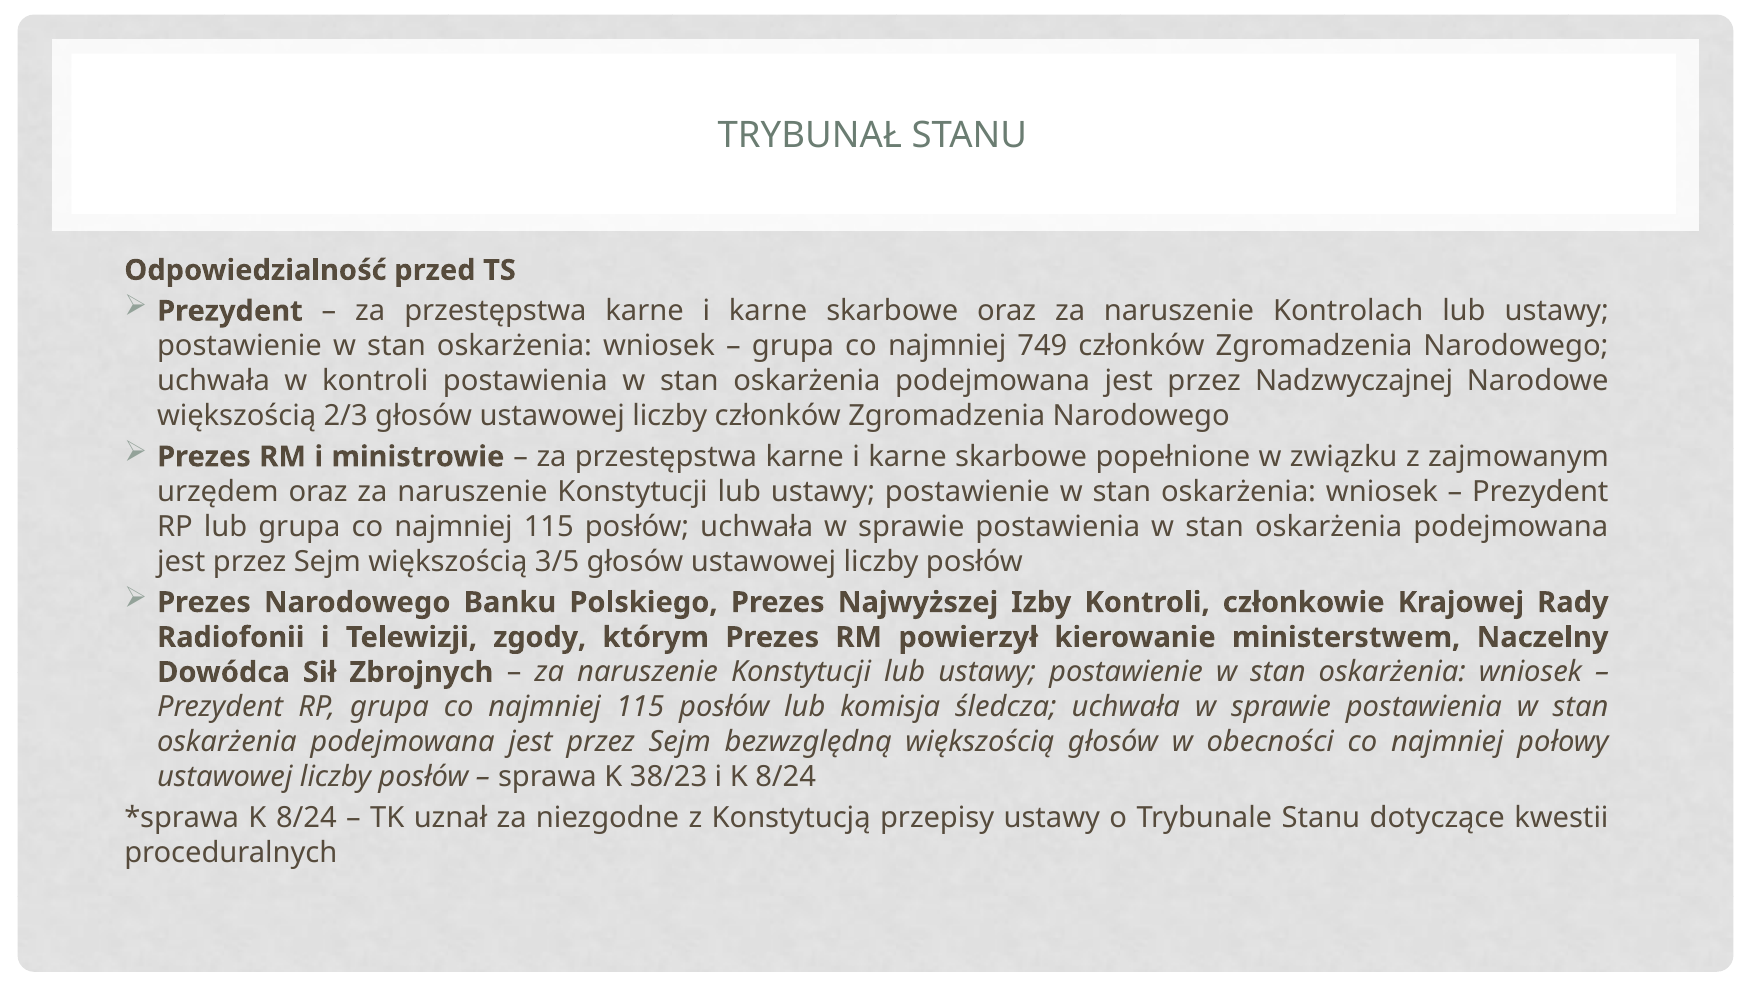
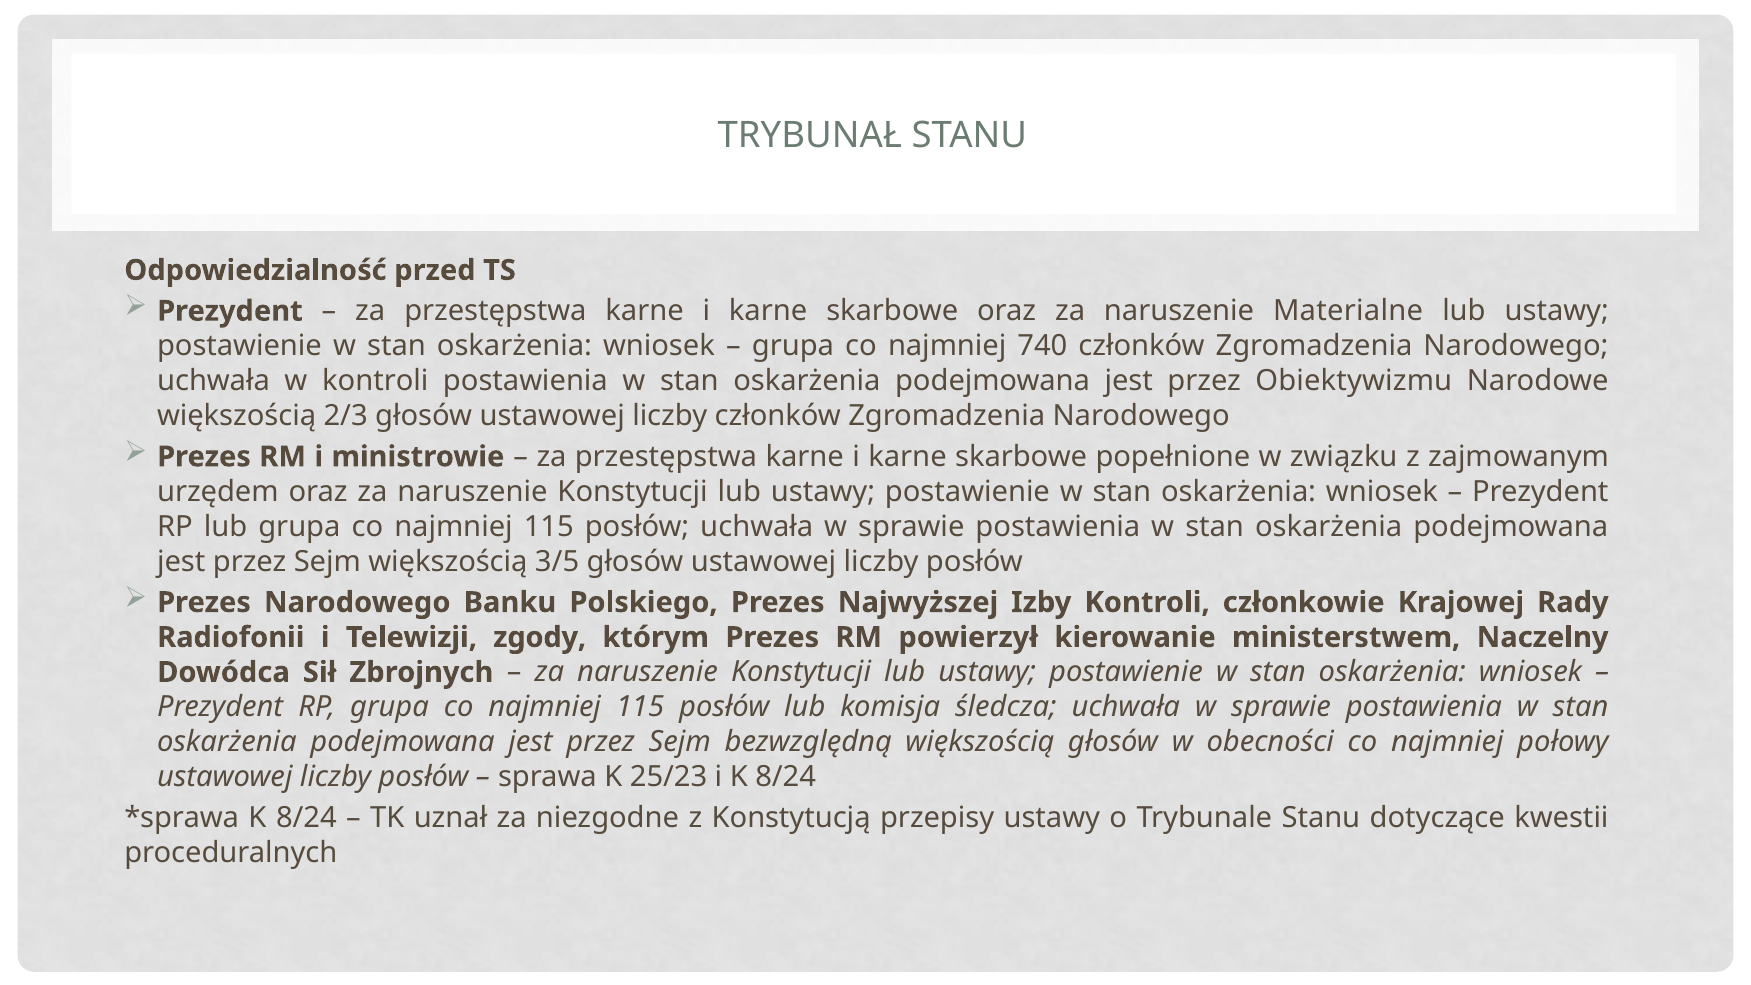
Kontrolach: Kontrolach -> Materialne (1348, 311)
749: 749 -> 740 (1042, 346)
Nadzwyczajnej: Nadzwyczajnej -> Obiektywizmu (1354, 381)
38/23: 38/23 -> 25/23 (669, 777)
